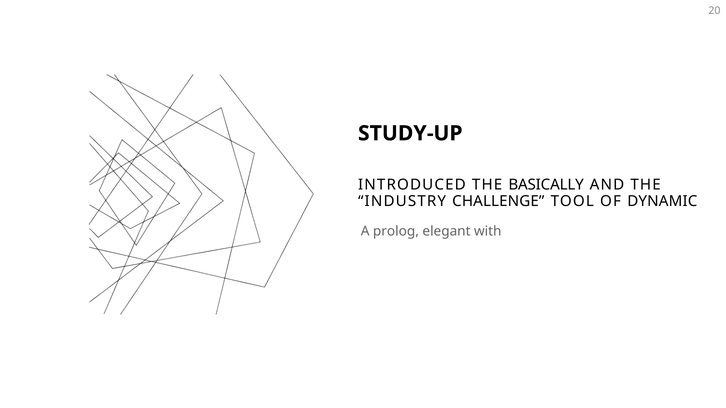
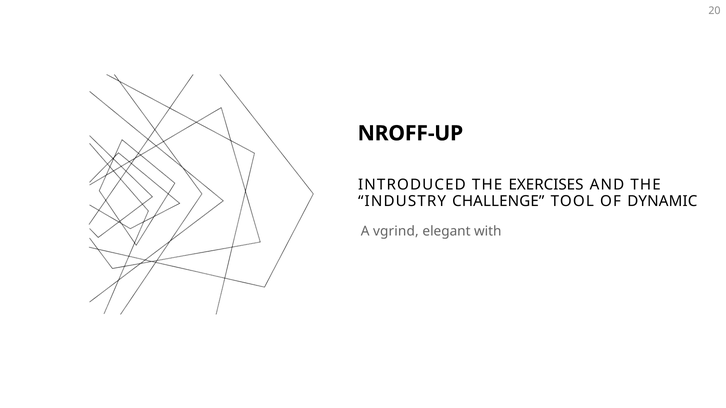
STUDY-UP: STUDY-UP -> NROFF-UP (410, 133)
BASICALLY: BASICALLY -> EXERCISES (546, 185)
prolog: prolog -> vgrind (396, 232)
